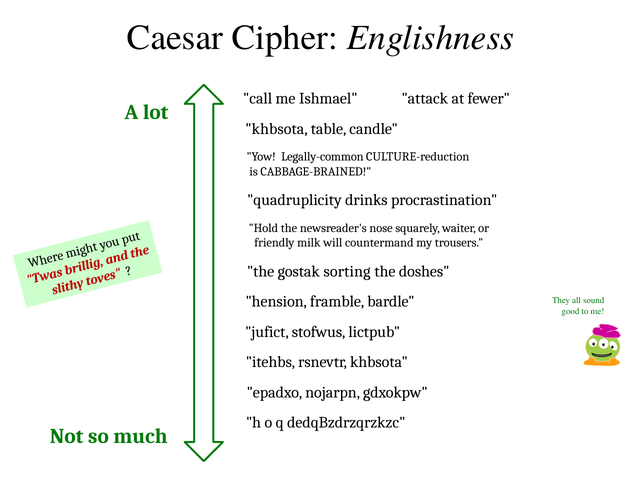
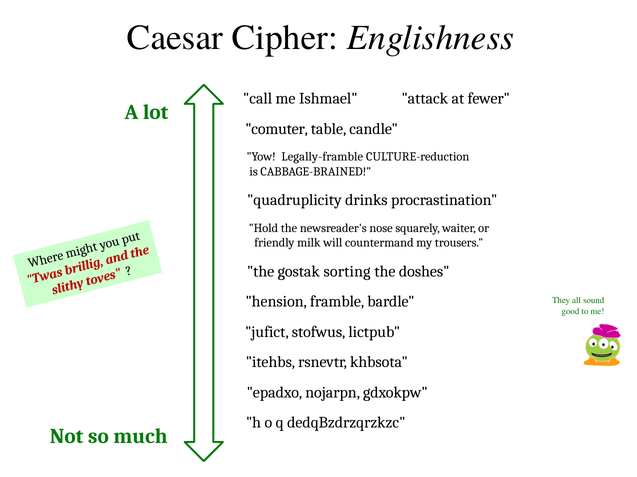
khbsota: khbsota -> comuter (277, 129)
Legally-common: Legally-common -> Legally-framble (322, 157)
